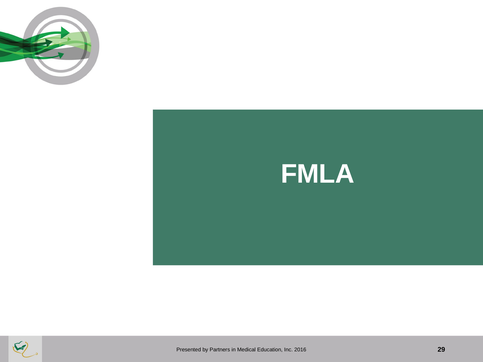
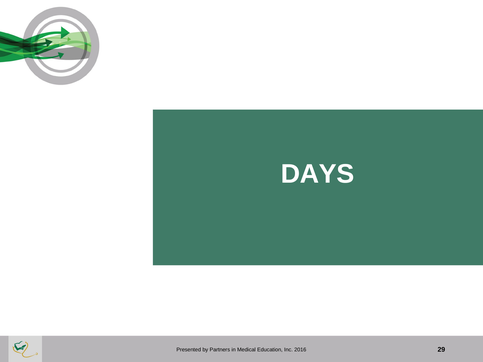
FMLA: FMLA -> DAYS (318, 174)
